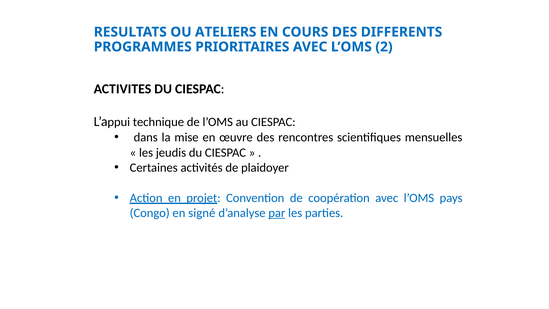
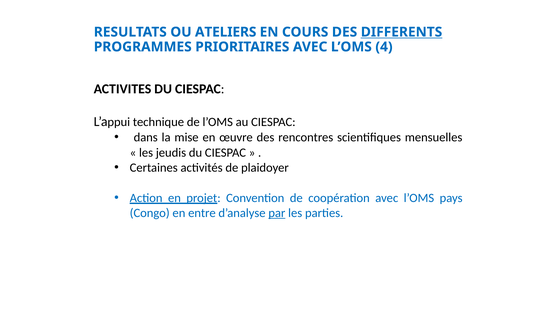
DIFFERENTS underline: none -> present (402, 32)
2: 2 -> 4 (384, 47)
signé: signé -> entre (202, 213)
